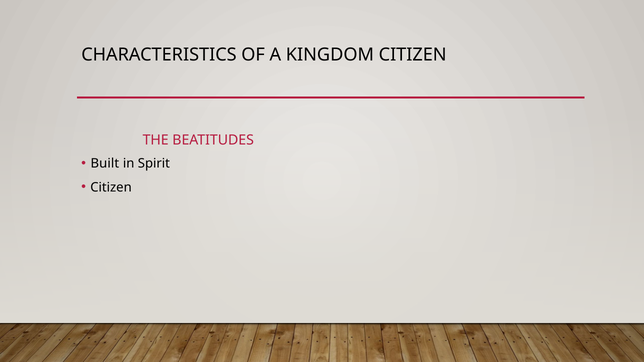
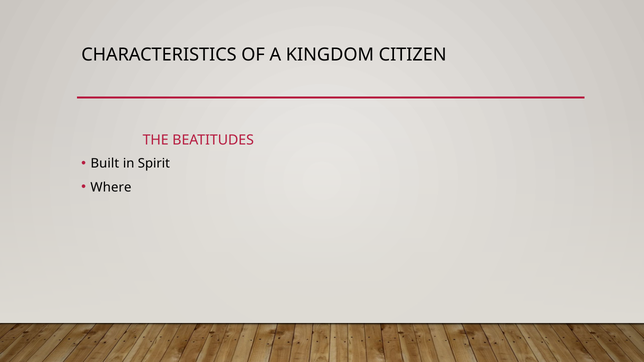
Citizen: Citizen -> Where (111, 187)
